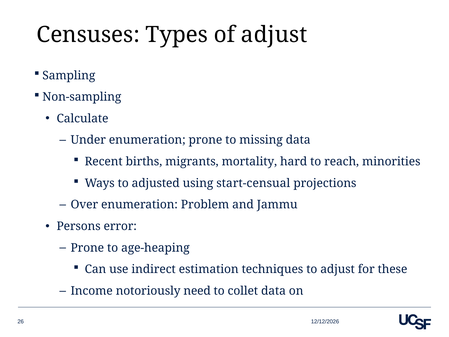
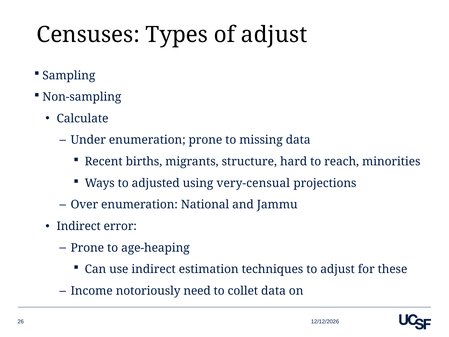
mortality: mortality -> structure (249, 161)
start-censual: start-censual -> very-censual (253, 183)
Problem: Problem -> National (205, 205)
Persons: Persons -> Indirect (79, 226)
